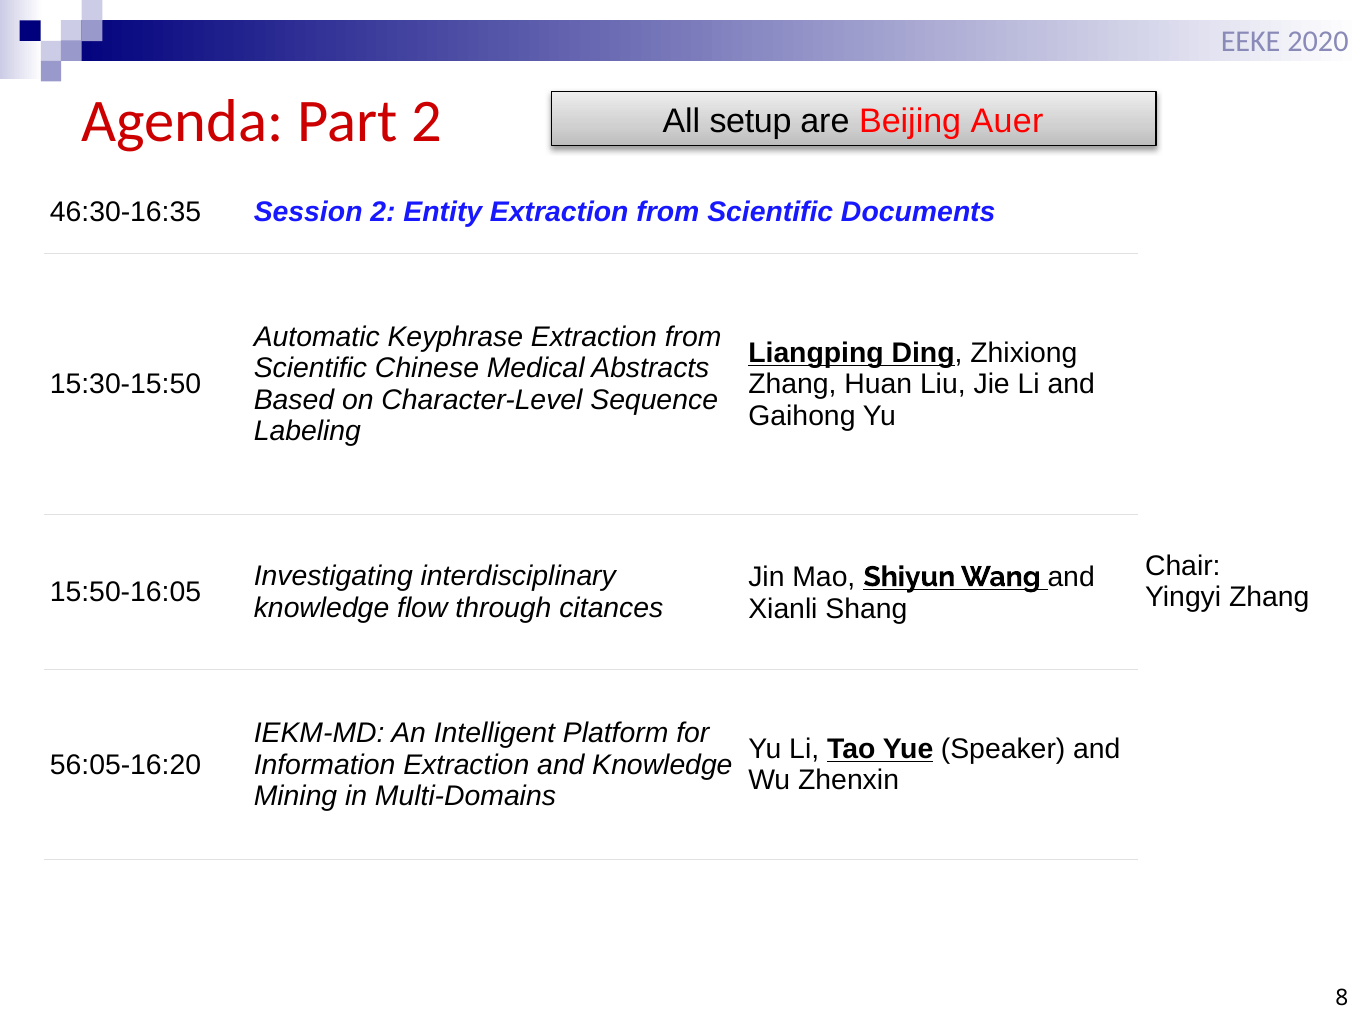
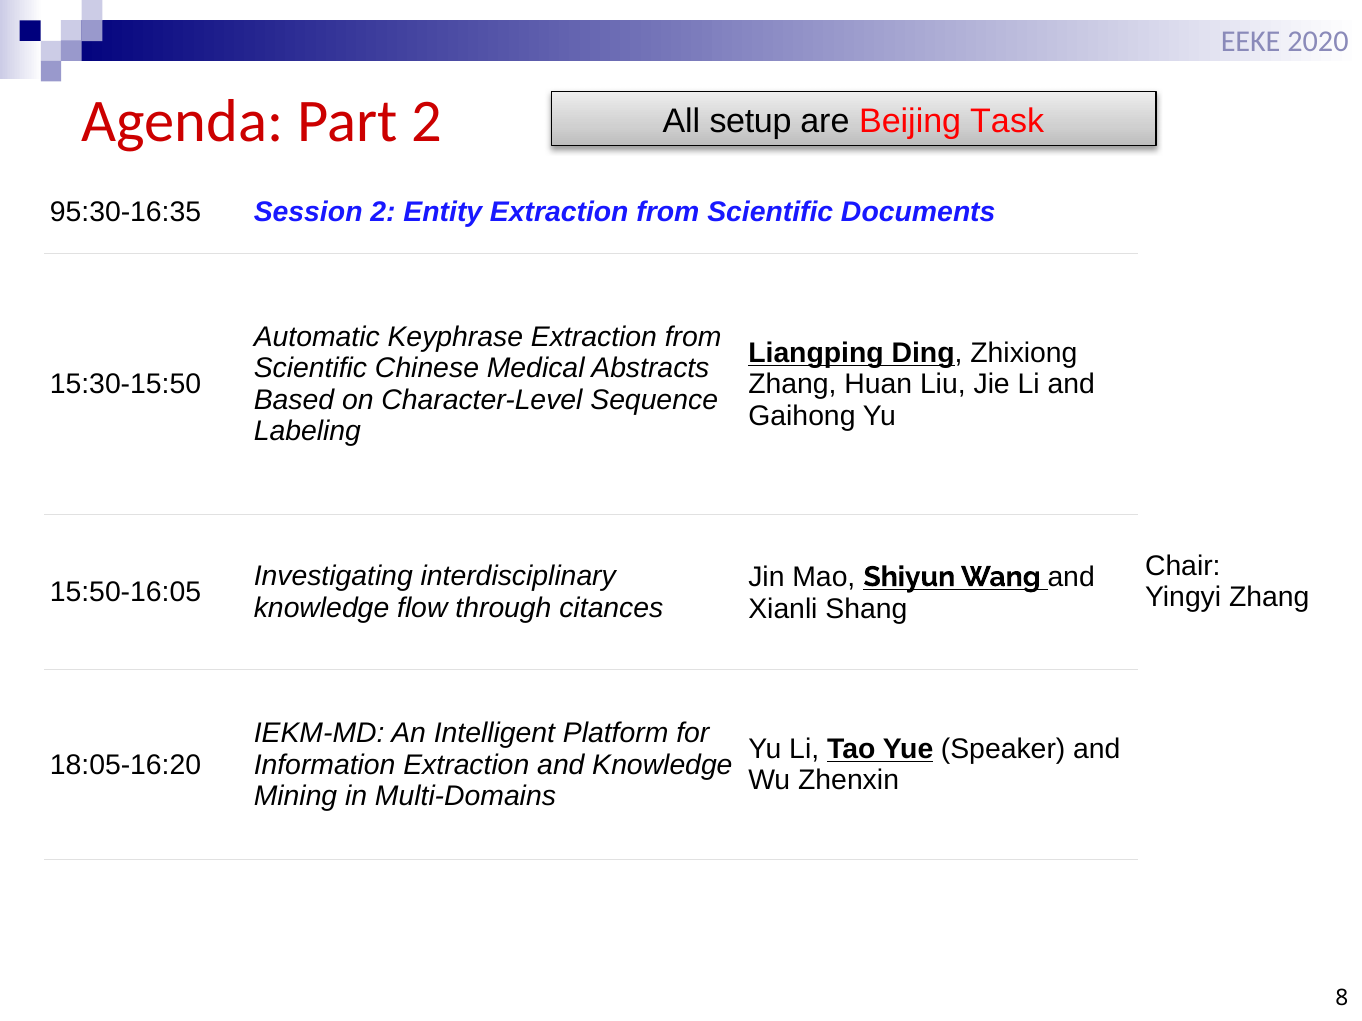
Auer: Auer -> Task (1007, 121)
46:30-16:35: 46:30-16:35 -> 95:30-16:35 (126, 212)
56:05-16:20: 56:05-16:20 -> 18:05-16:20 (126, 765)
